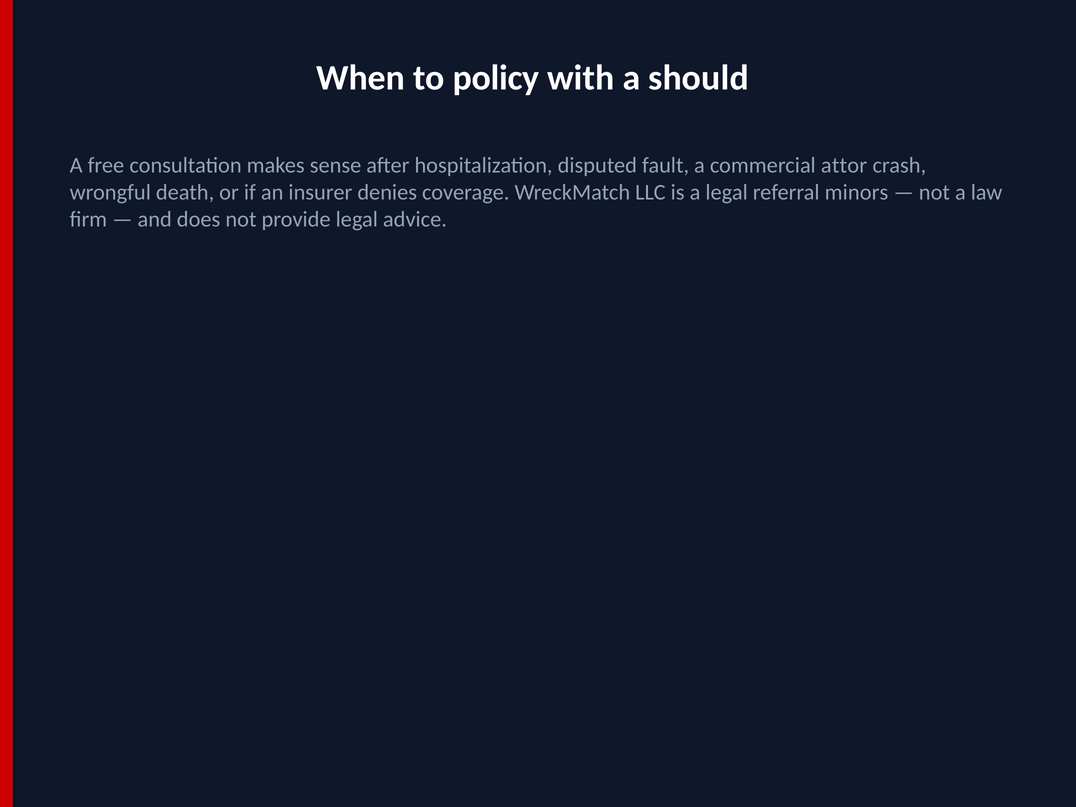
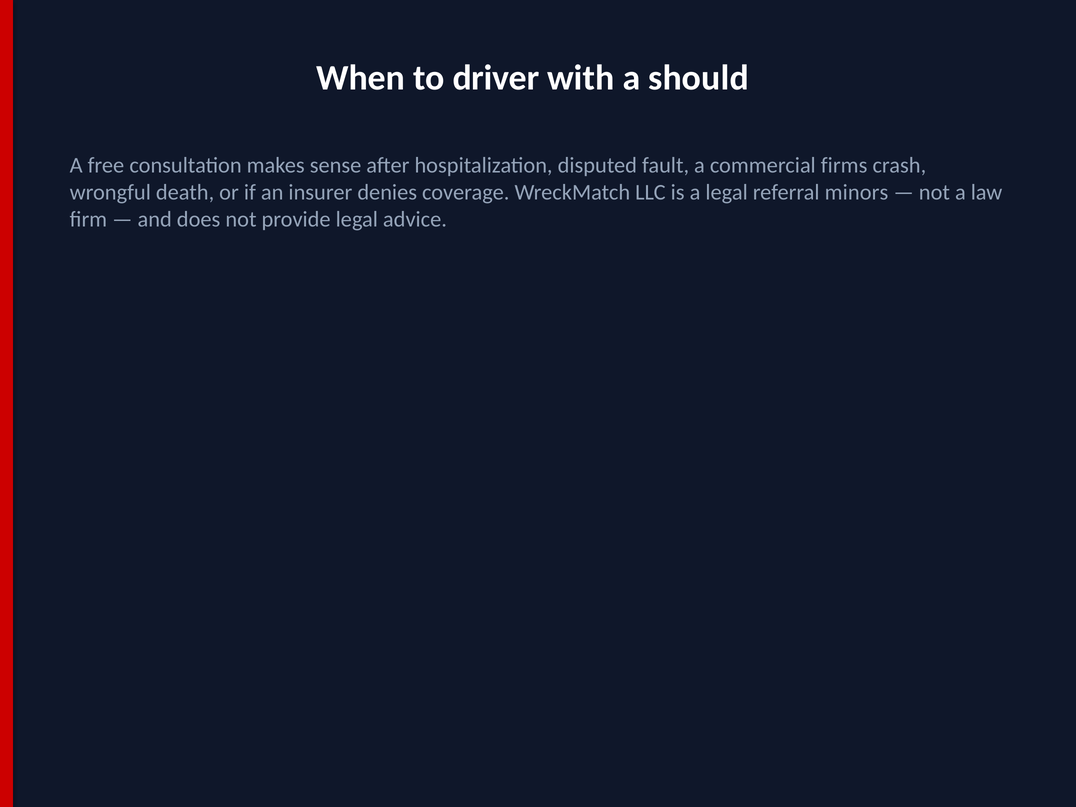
policy: policy -> driver (496, 78)
attor: attor -> firms (844, 166)
